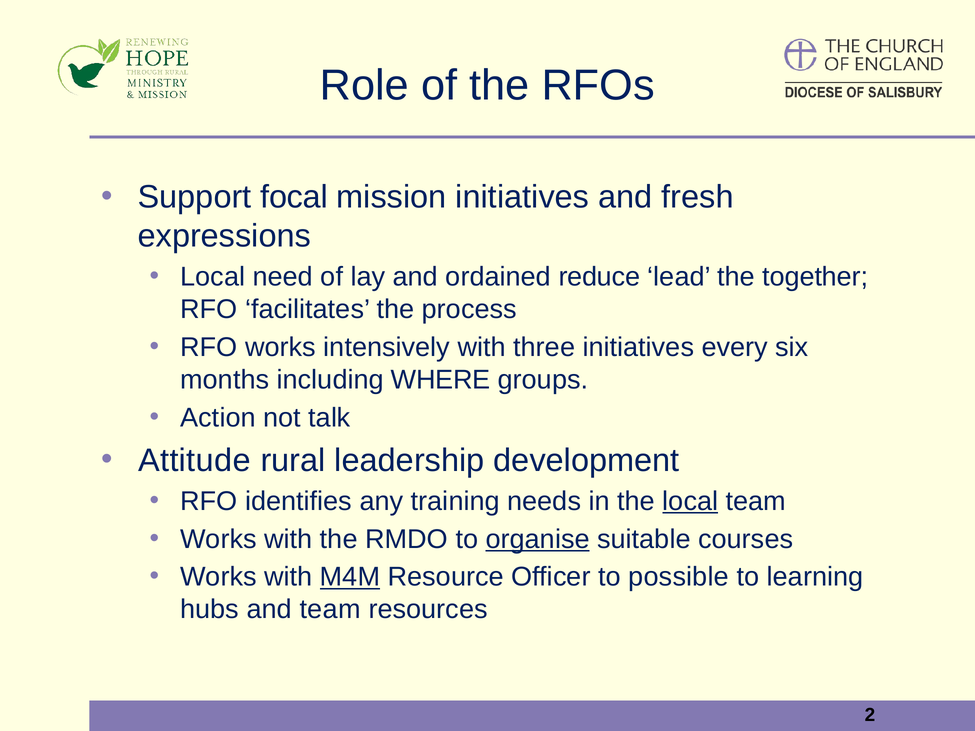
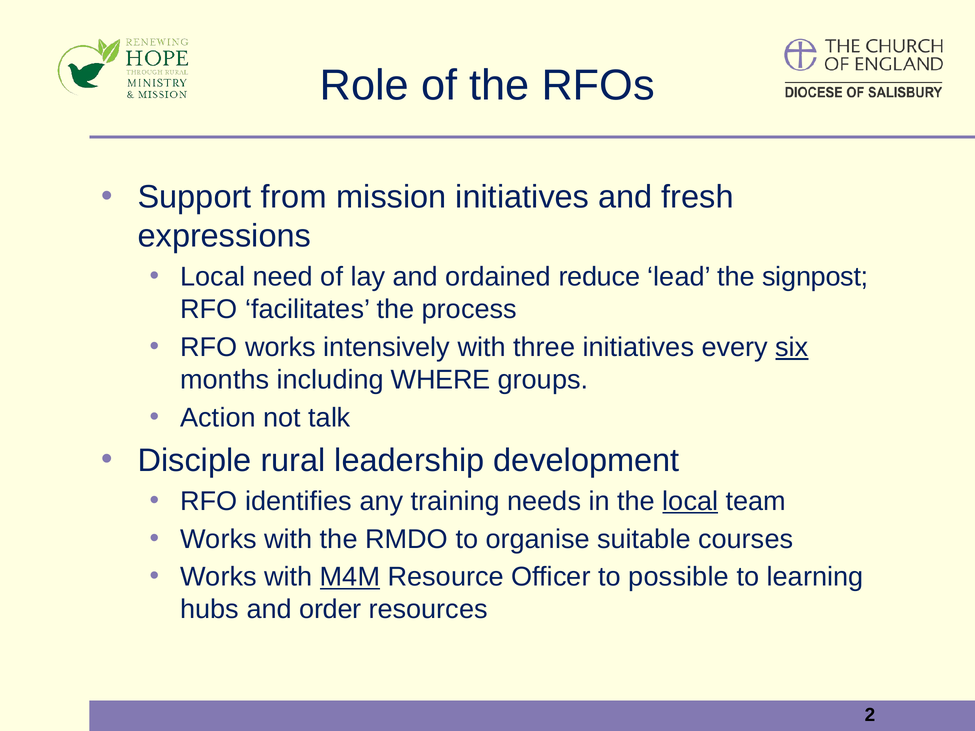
focal: focal -> from (294, 197)
together: together -> signpost (815, 277)
six underline: none -> present (792, 348)
Attitude: Attitude -> Disciple (195, 461)
organise underline: present -> none (538, 539)
and team: team -> order (330, 610)
